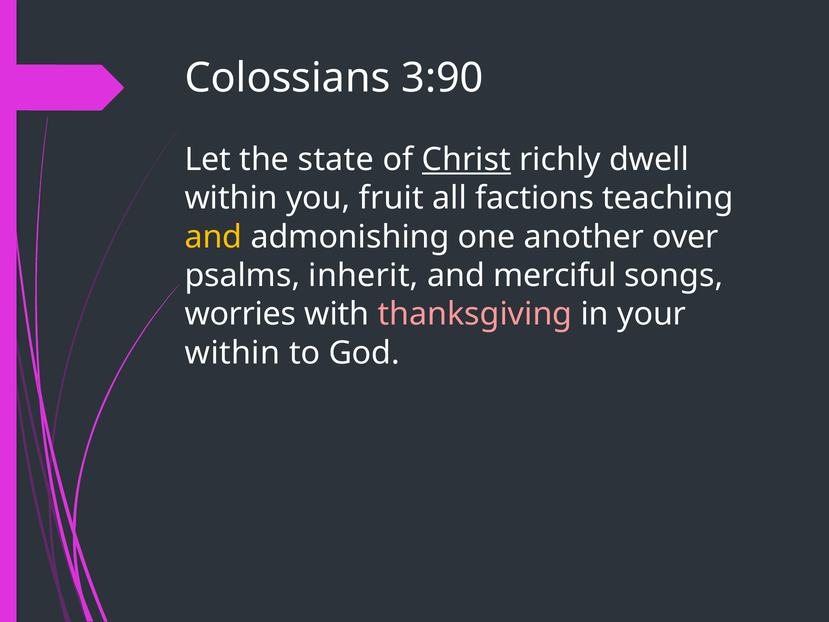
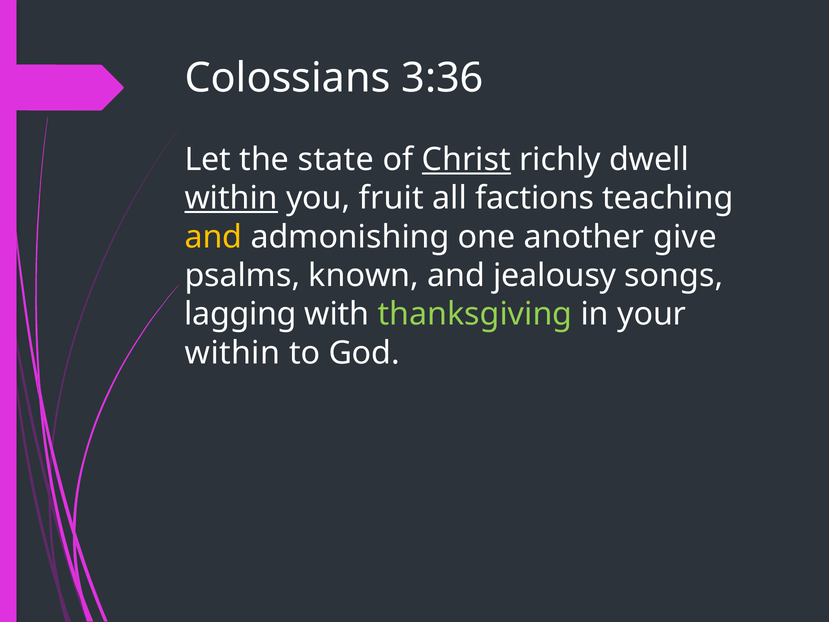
3:90: 3:90 -> 3:36 (442, 78)
within underline: none -> present (231, 198)
over: over -> give (685, 237)
inherit: inherit -> known (364, 275)
merciful: merciful -> jealousy (555, 275)
worries: worries -> lagging (240, 314)
thanksgiving colour: pink -> light green (475, 314)
